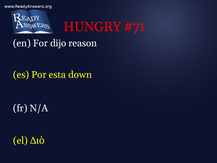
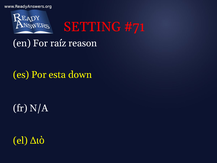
HUNGRY: HUNGRY -> SETTING (92, 27)
dijo: dijo -> raíz (58, 43)
